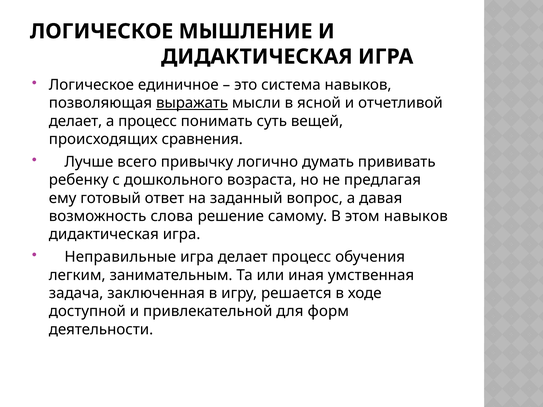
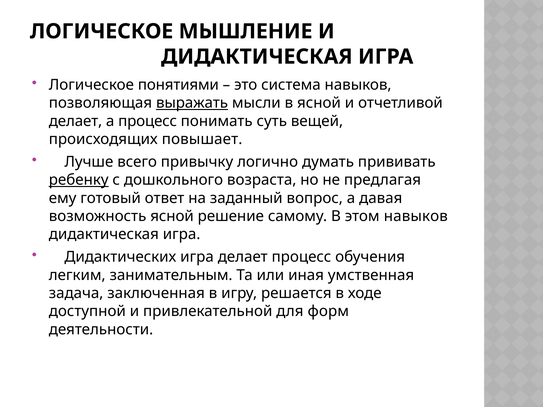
единичное: единичное -> понятиями (178, 85)
сравнения: сравнения -> повышает (202, 139)
ребенку underline: none -> present (79, 180)
возможность слова: слова -> ясной (172, 216)
Неправильные: Неправильные -> Дидактических (120, 257)
